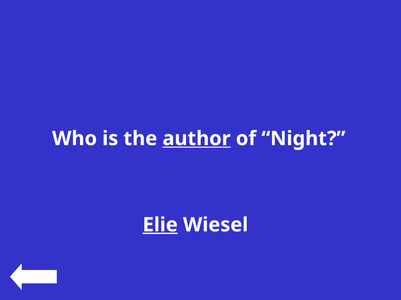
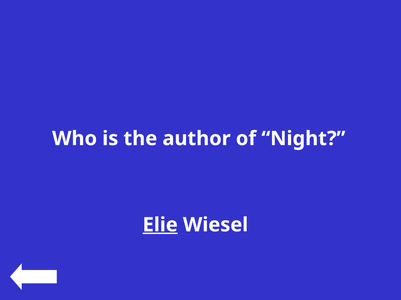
author underline: present -> none (197, 139)
